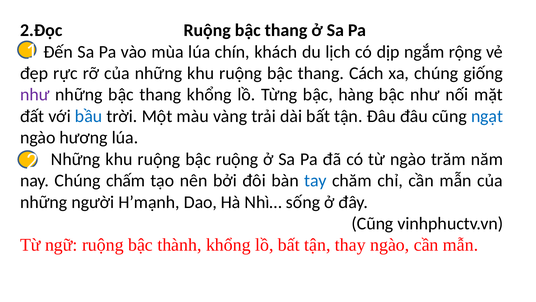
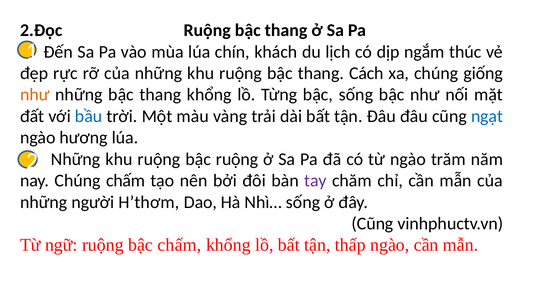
rộng: rộng -> thúc (465, 52)
như colour: purple -> orange (35, 95)
bậc hàng: hàng -> sống (356, 95)
tay colour: blue -> purple (315, 180)
H’mạnh: H’mạnh -> H’thơm (149, 202)
bậc thành: thành -> chấm (179, 245)
thay: thay -> thấp (350, 245)
